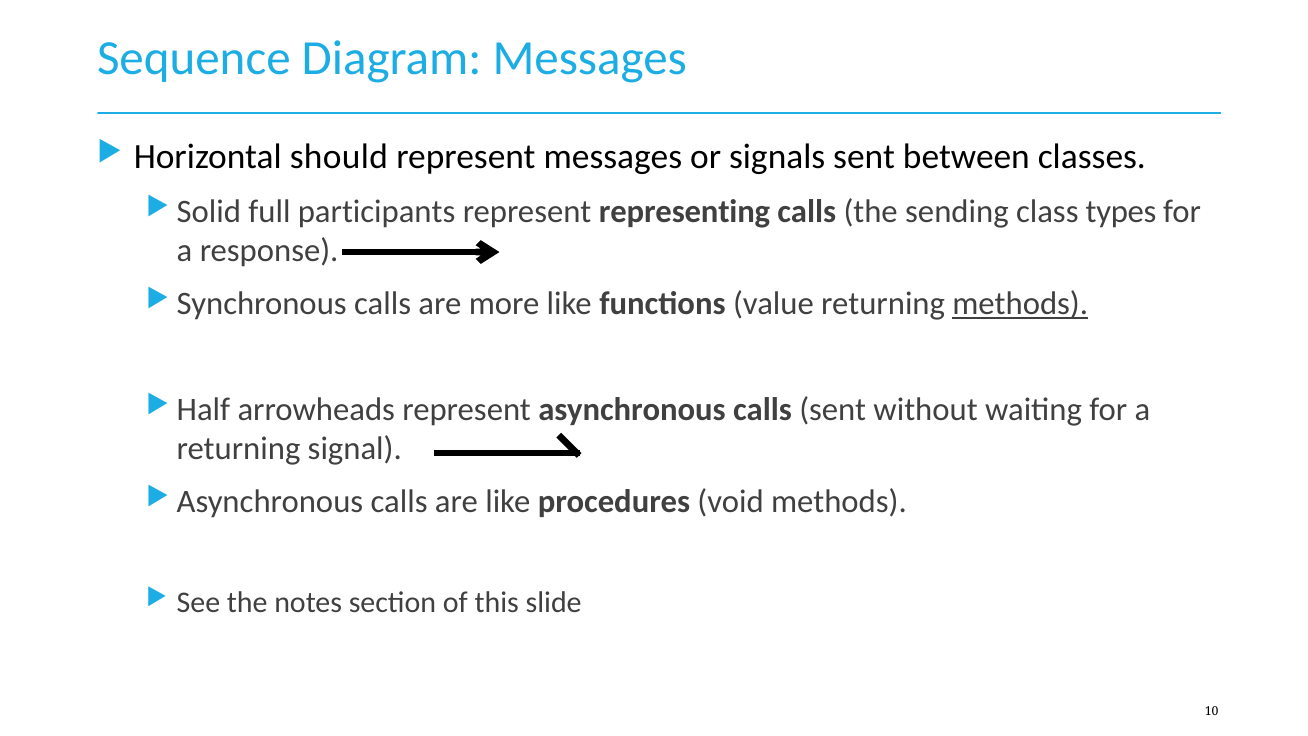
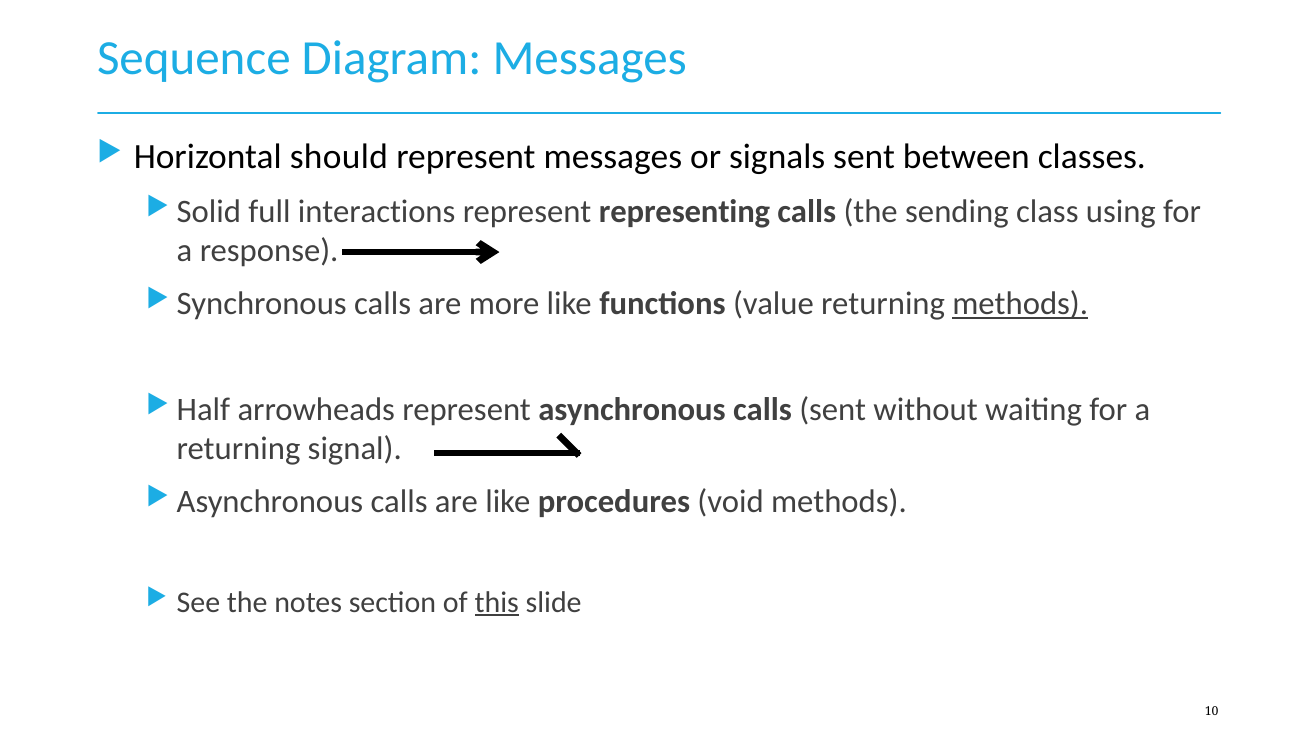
participants: participants -> interactions (377, 211)
types: types -> using (1121, 211)
this underline: none -> present (497, 602)
